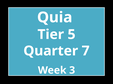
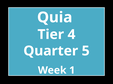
5: 5 -> 4 (72, 35)
7: 7 -> 5 (86, 51)
3: 3 -> 1 (72, 71)
